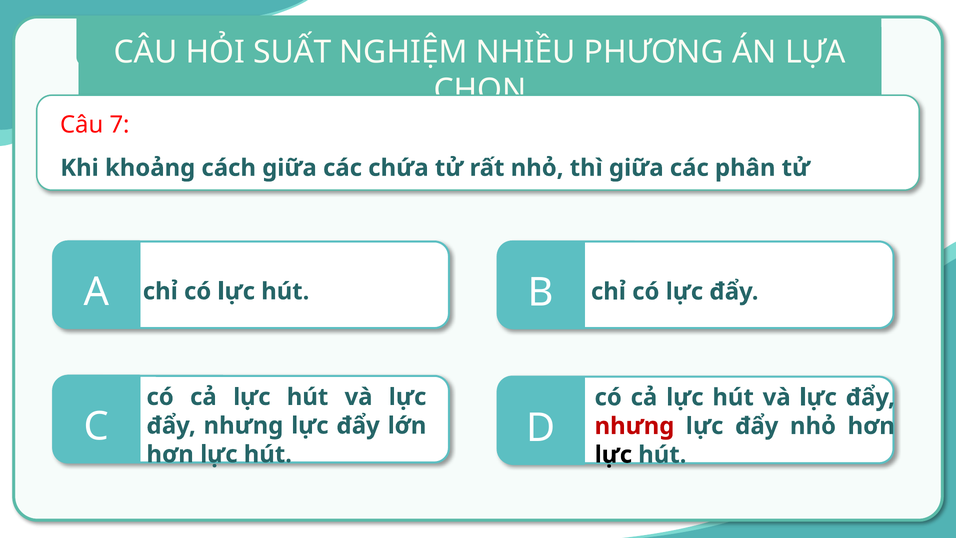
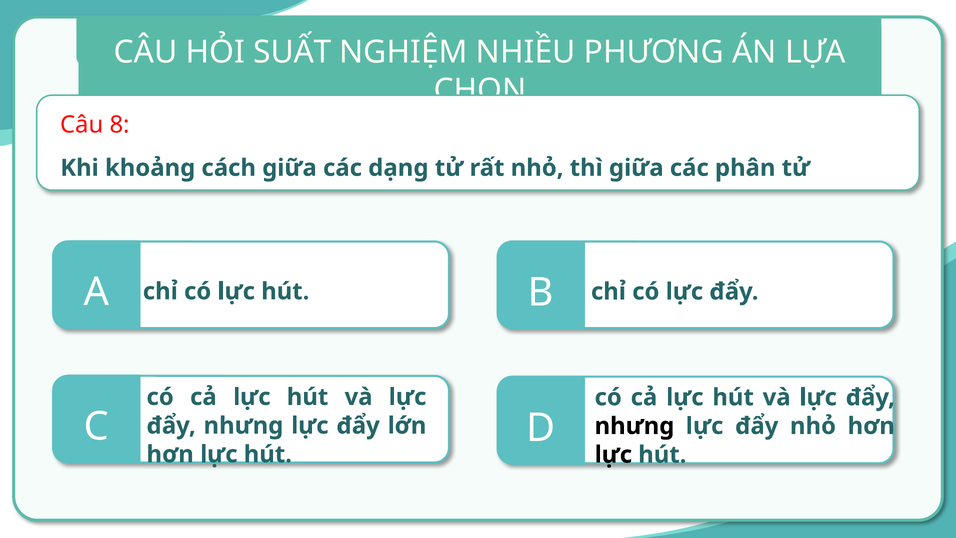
7: 7 -> 8 (120, 125)
chứa: chứa -> dạng (398, 168)
nhưng colour: red -> black (634, 426)
